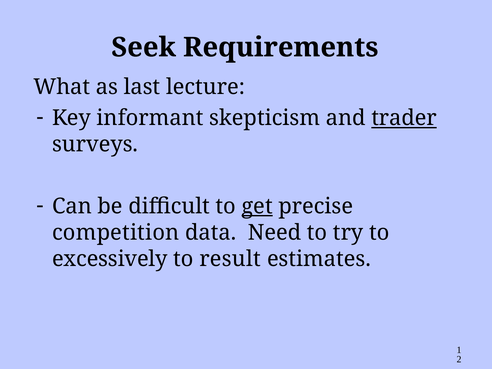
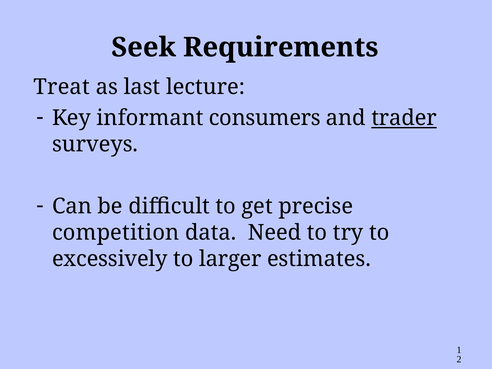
What: What -> Treat (62, 87)
skepticism: skepticism -> consumers (265, 118)
get underline: present -> none (257, 206)
result: result -> larger (230, 259)
